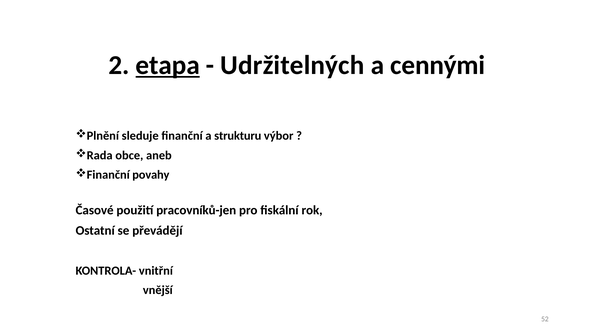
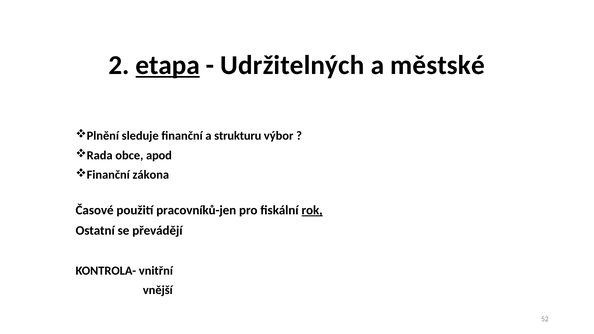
cennými: cennými -> městské (438, 65)
aneb: aneb -> apod (159, 155)
povahy: povahy -> zákona (151, 175)
rok underline: none -> present (312, 210)
